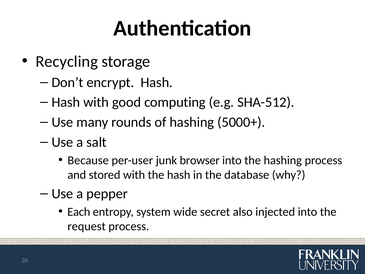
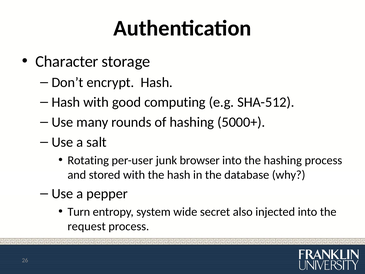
Recycling: Recycling -> Character (67, 61)
Because: Because -> Rotating (88, 160)
Each: Each -> Turn (79, 212)
